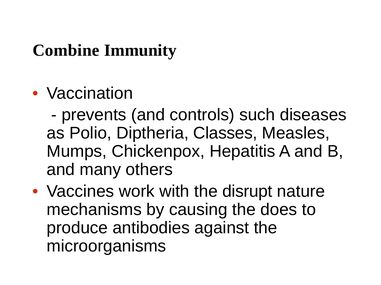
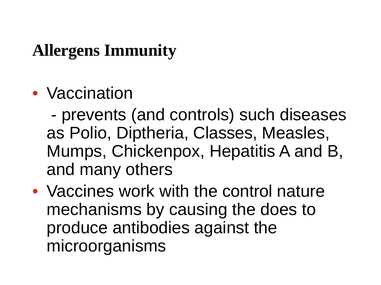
Combine: Combine -> Allergens (66, 50)
disrupt: disrupt -> control (247, 192)
